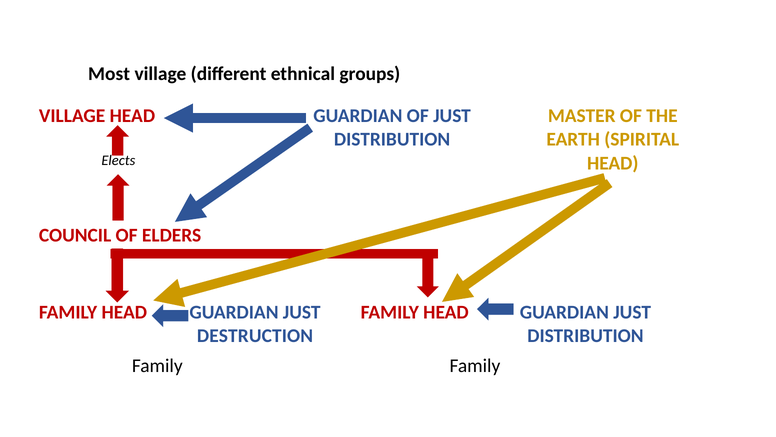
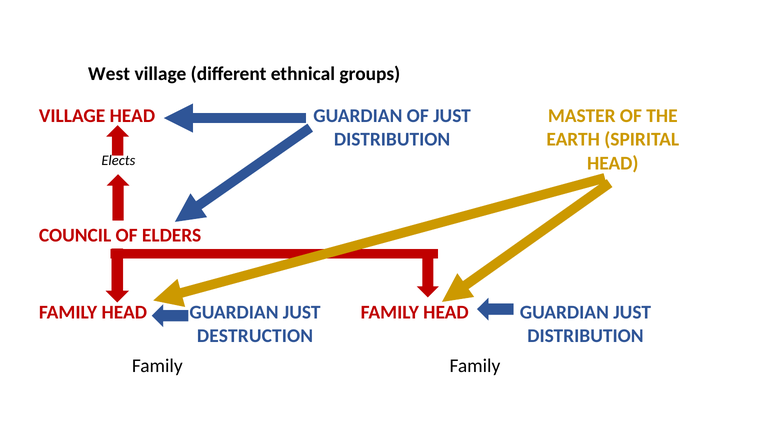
Most: Most -> West (109, 74)
